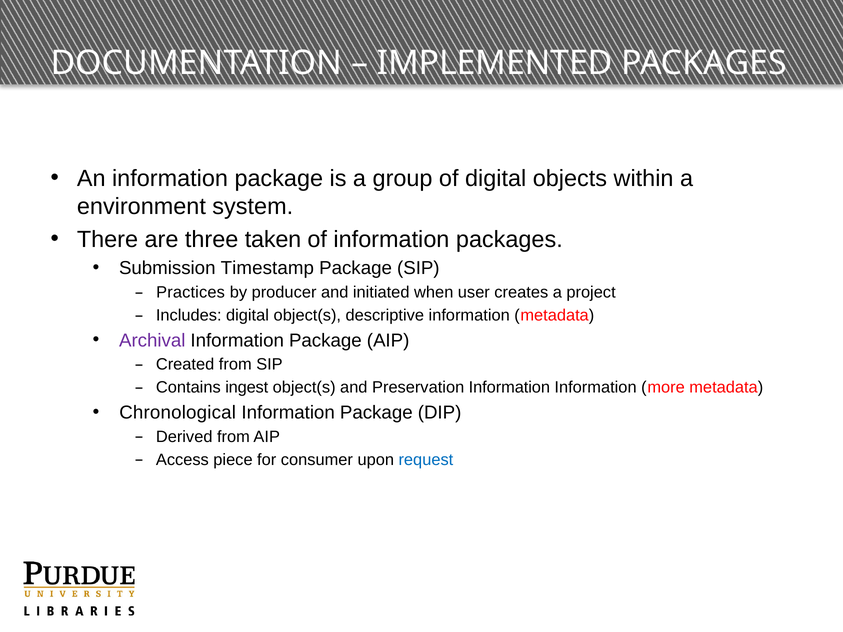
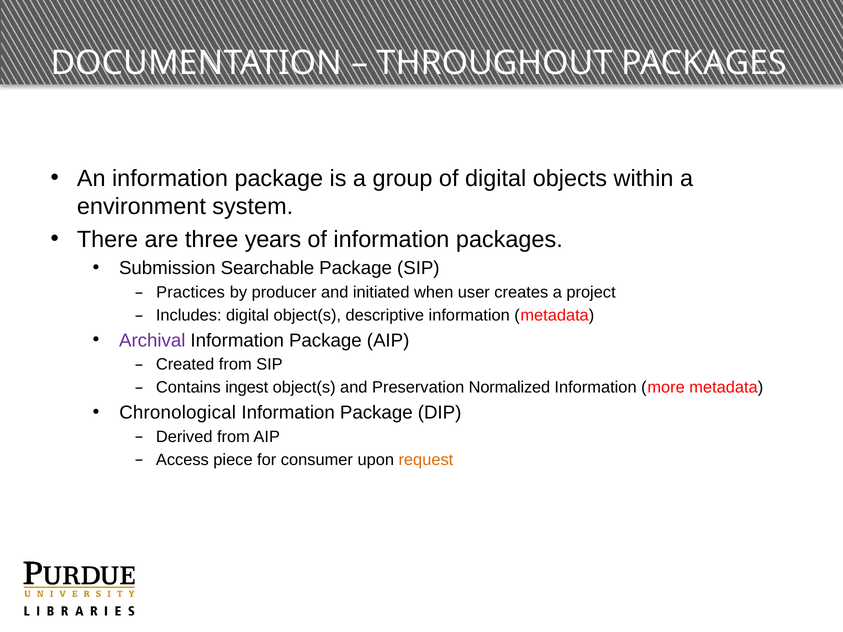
IMPLEMENTED: IMPLEMENTED -> THROUGHOUT (495, 63)
taken: taken -> years (273, 240)
Timestamp: Timestamp -> Searchable (267, 268)
Preservation Information: Information -> Normalized (509, 388)
request colour: blue -> orange (426, 460)
